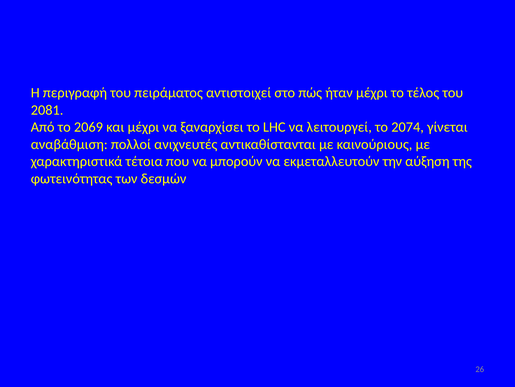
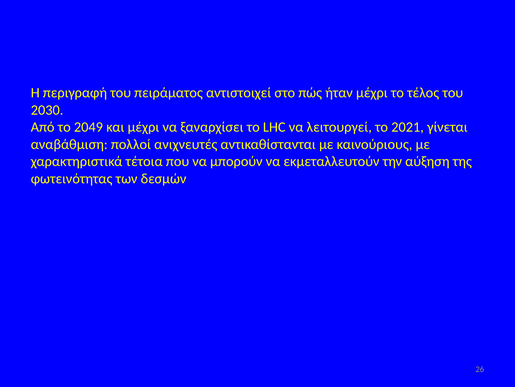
2081: 2081 -> 2030 (47, 110)
2069: 2069 -> 2049 (88, 127)
2074: 2074 -> 2021 (408, 127)
